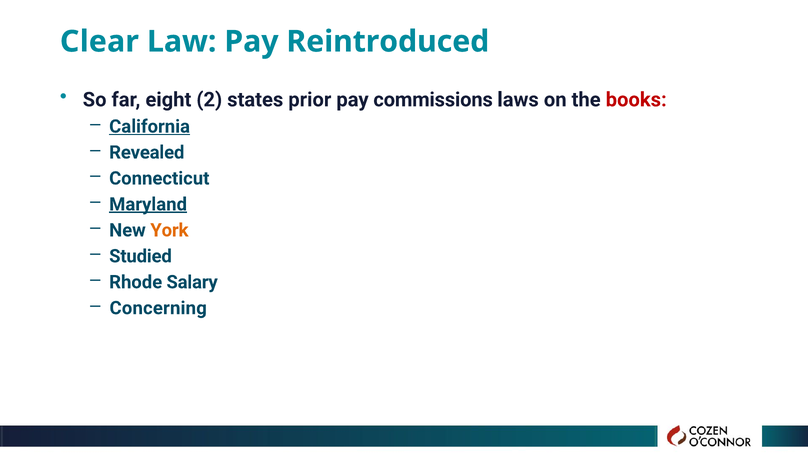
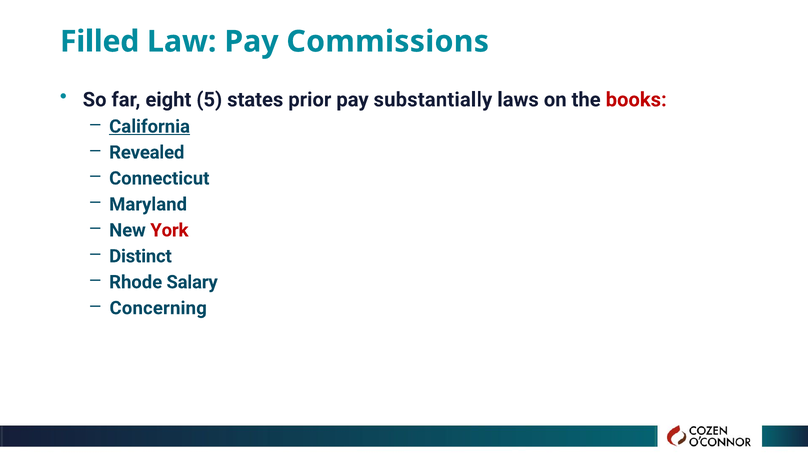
Clear: Clear -> Filled (100, 42)
Reintroduced: Reintroduced -> Commissions (388, 42)
2: 2 -> 5 (209, 100)
commissions: commissions -> substantially (433, 100)
Maryland underline: present -> none (148, 204)
York colour: orange -> red (169, 230)
Studied: Studied -> Distinct (140, 256)
